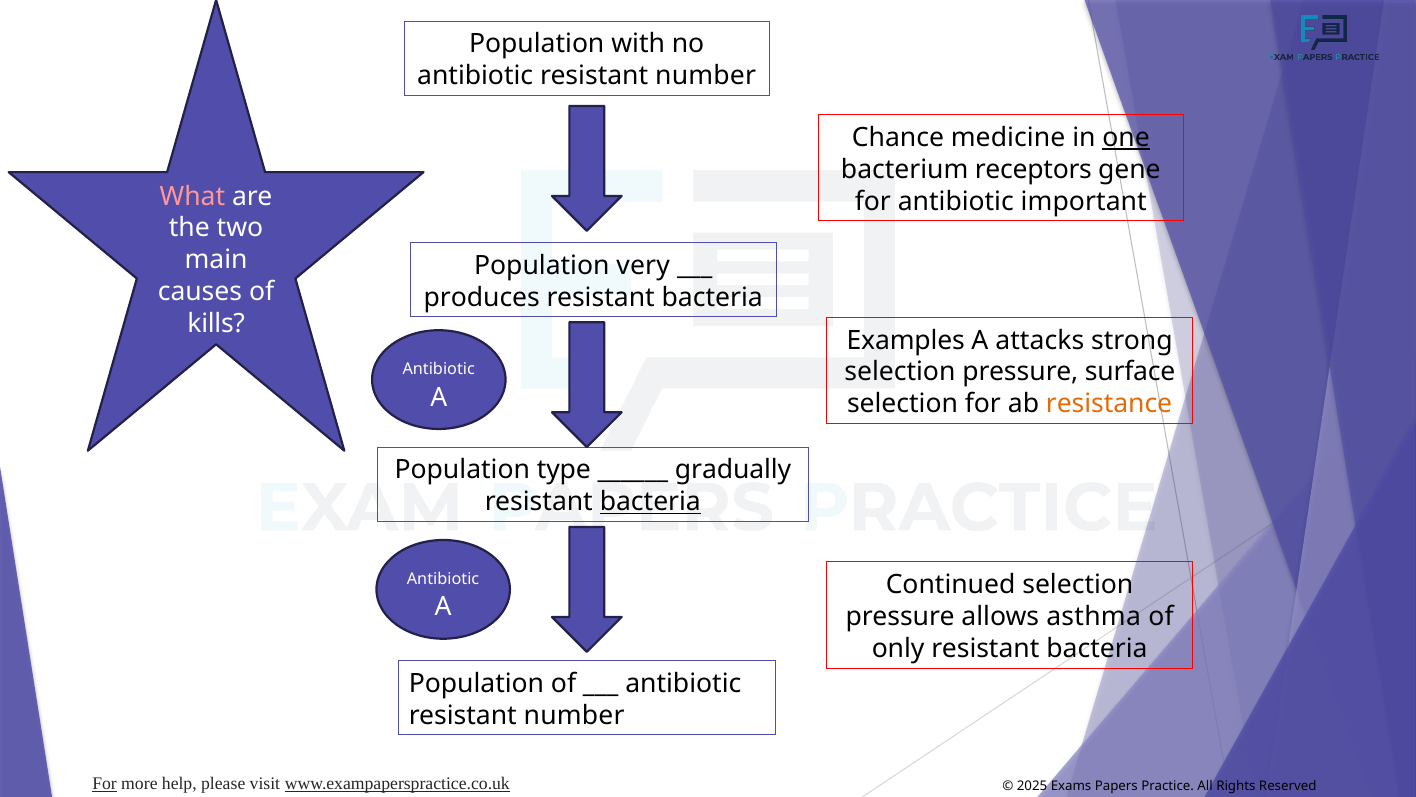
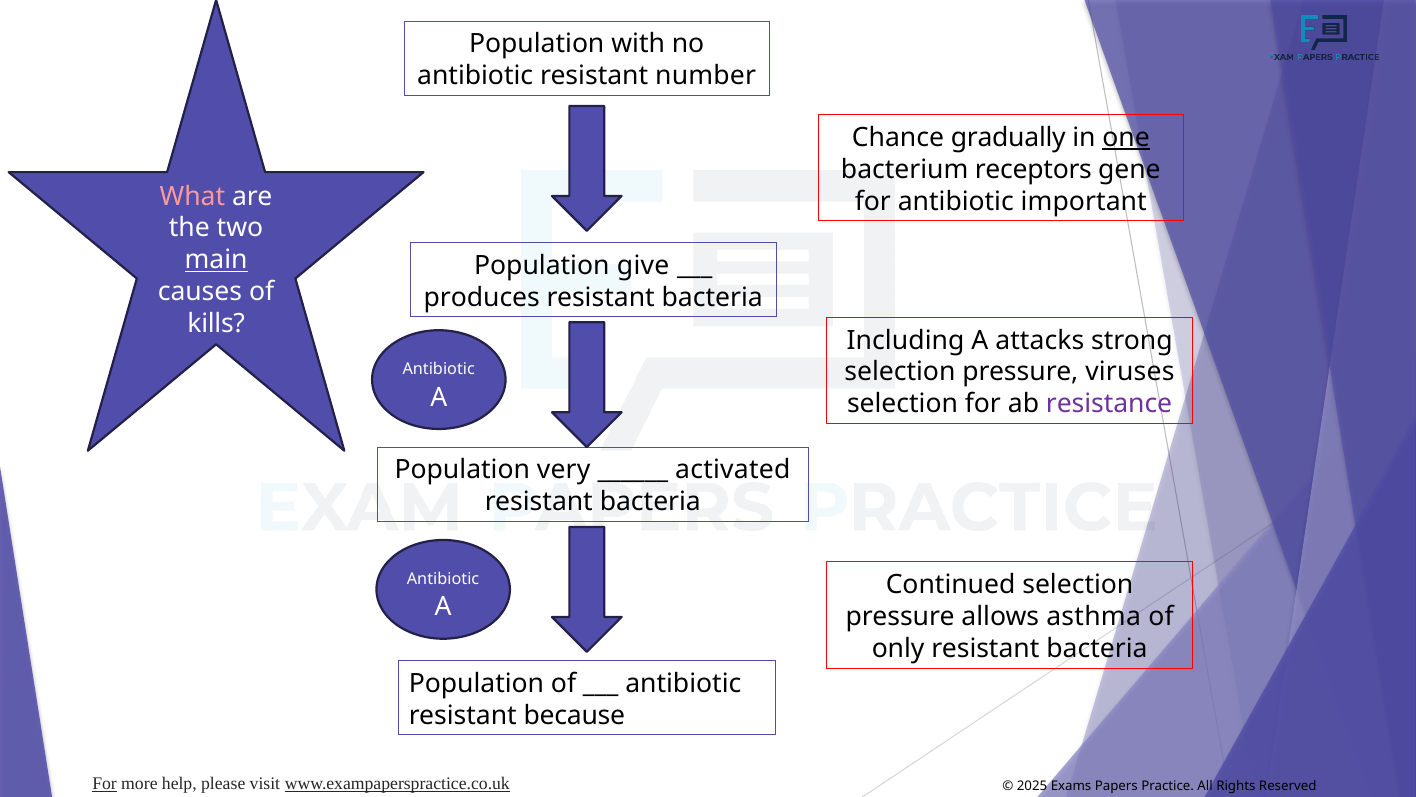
medicine: medicine -> gradually (1008, 138)
main underline: none -> present (216, 260)
very: very -> give (643, 265)
Examples: Examples -> Including (906, 340)
surface: surface -> viruses (1130, 372)
resistance colour: orange -> purple (1109, 404)
type: type -> very (564, 470)
gradually: gradually -> activated (733, 470)
bacteria underline: present -> none (650, 502)
number: number -> because (574, 715)
